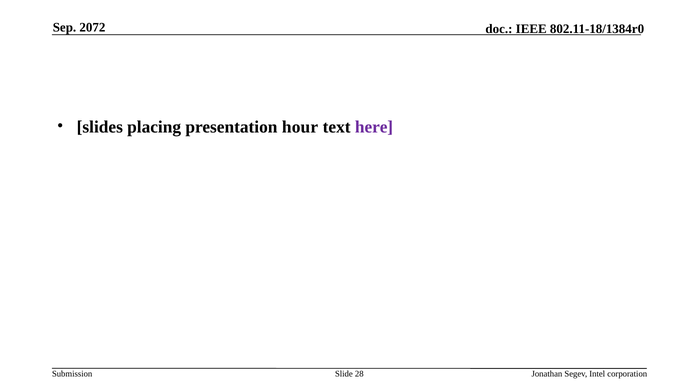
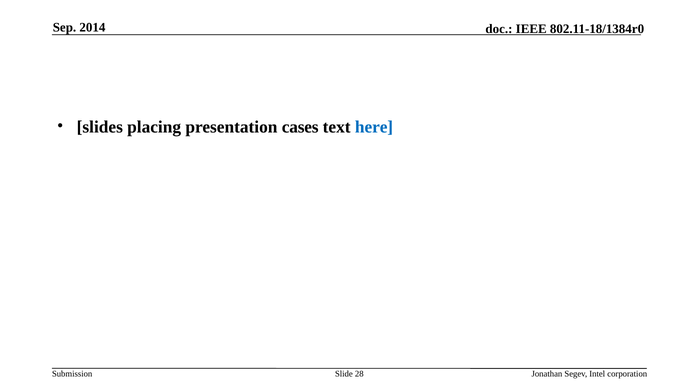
2072: 2072 -> 2014 (92, 28)
hour: hour -> cases (300, 127)
here colour: purple -> blue (374, 127)
